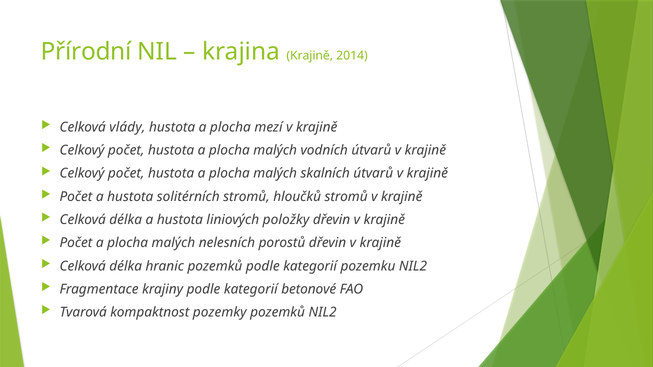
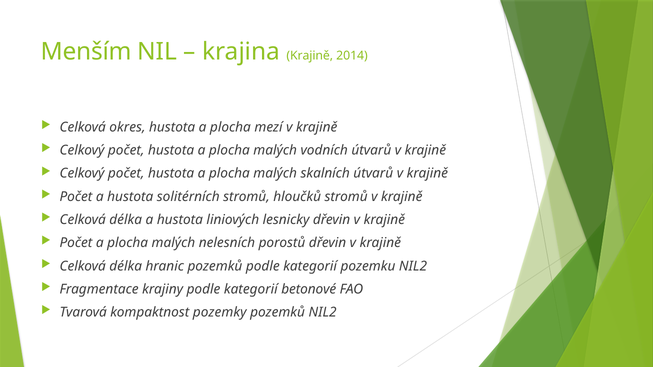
Přírodní: Přírodní -> Menším (86, 51)
vlády: vlády -> okres (127, 127)
položky: položky -> lesnicky (286, 220)
